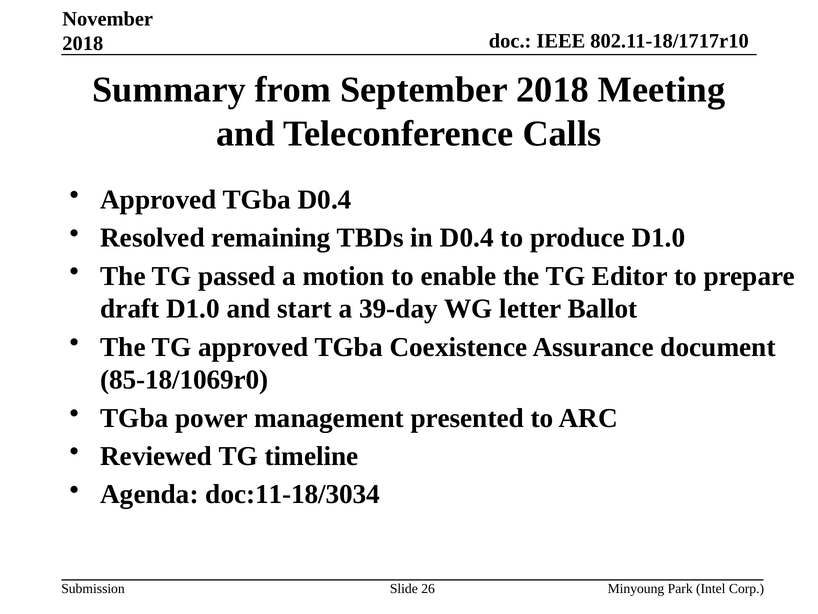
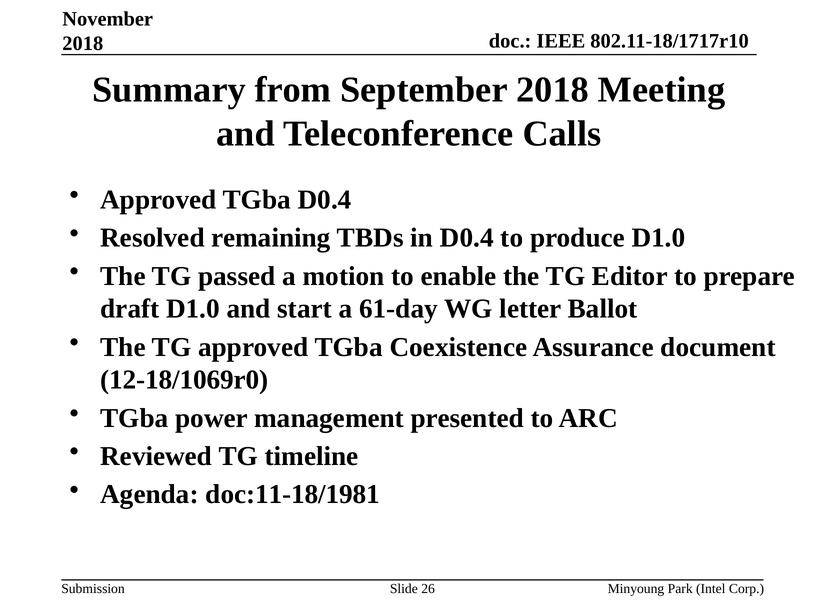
39-day: 39-day -> 61-day (398, 309)
85-18/1069r0: 85-18/1069r0 -> 12-18/1069r0 (184, 380)
doc:11-18/3034: doc:11-18/3034 -> doc:11-18/1981 (293, 494)
